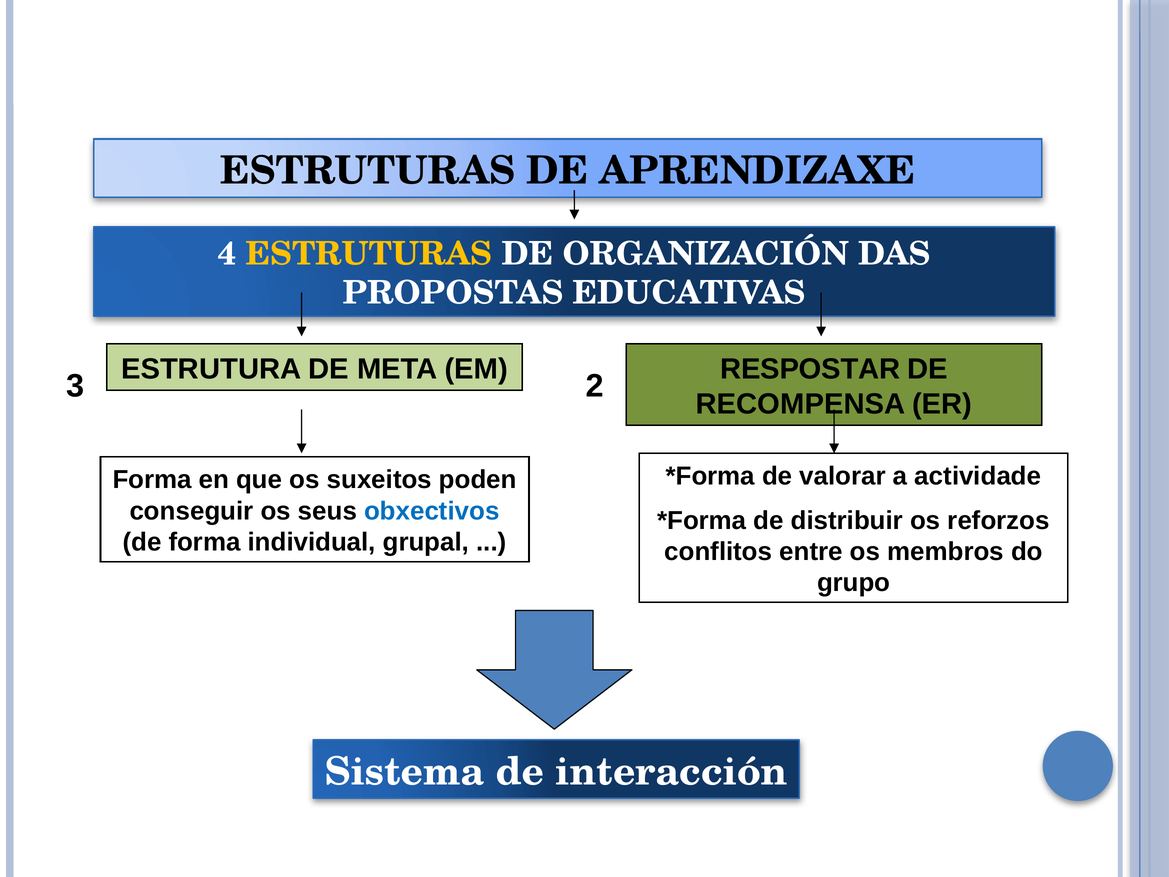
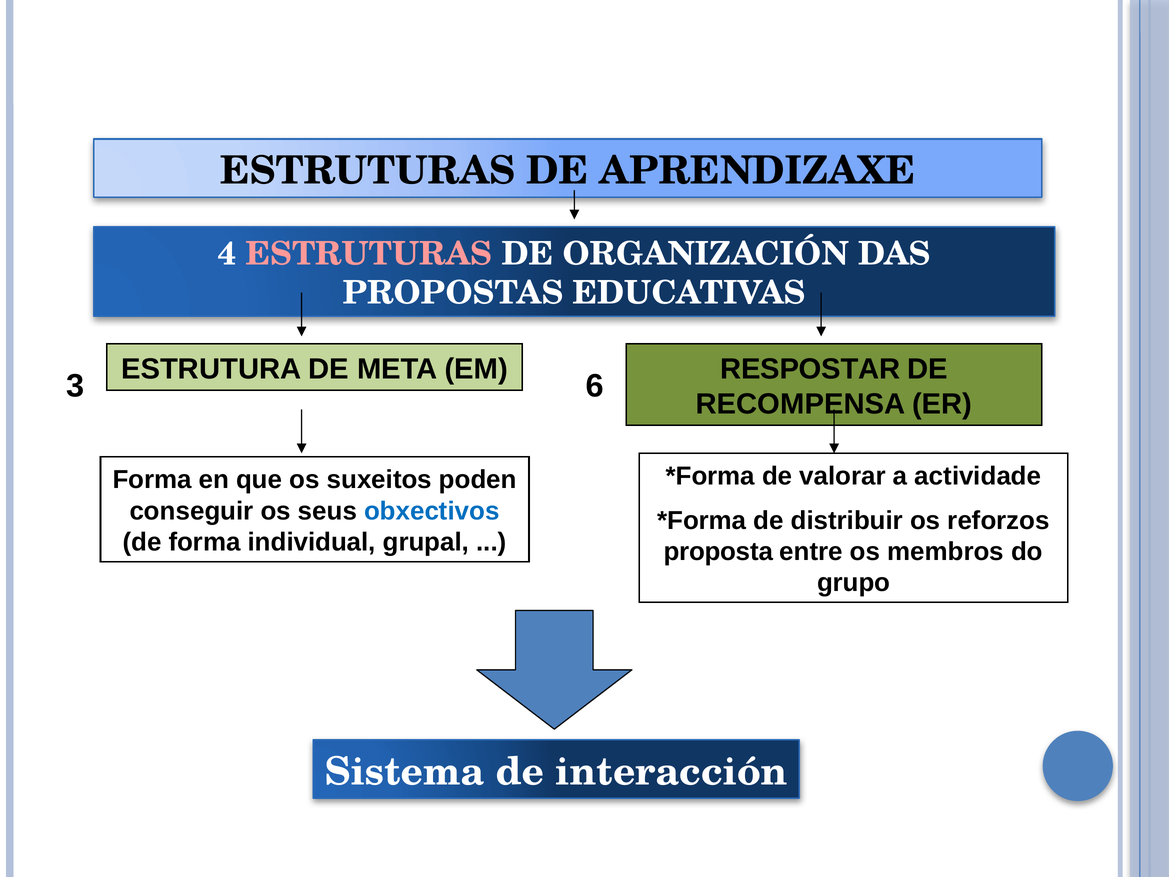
ESTRUTURAS colour: yellow -> pink (369, 254)
2: 2 -> 6 (595, 386)
conflitos: conflitos -> proposta (718, 552)
